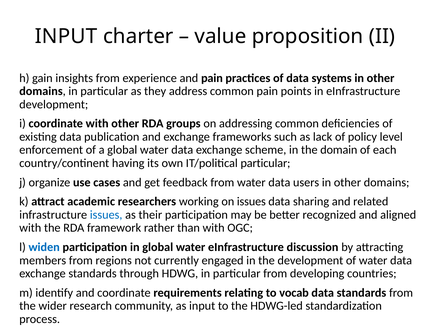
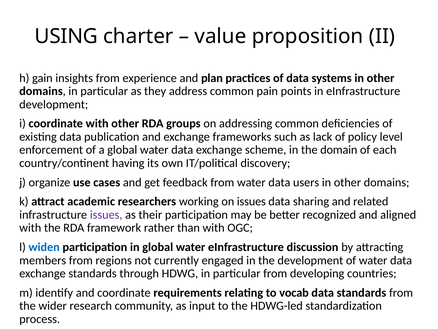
INPUT: INPUT -> USING (66, 36)
and pain: pain -> plan (212, 78)
IT/political particular: particular -> discovery (265, 163)
issues colour: blue -> purple (106, 214)
